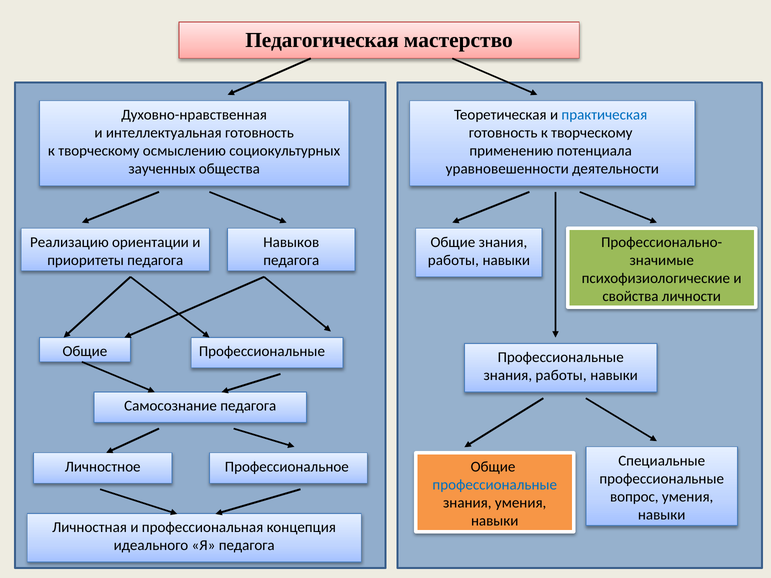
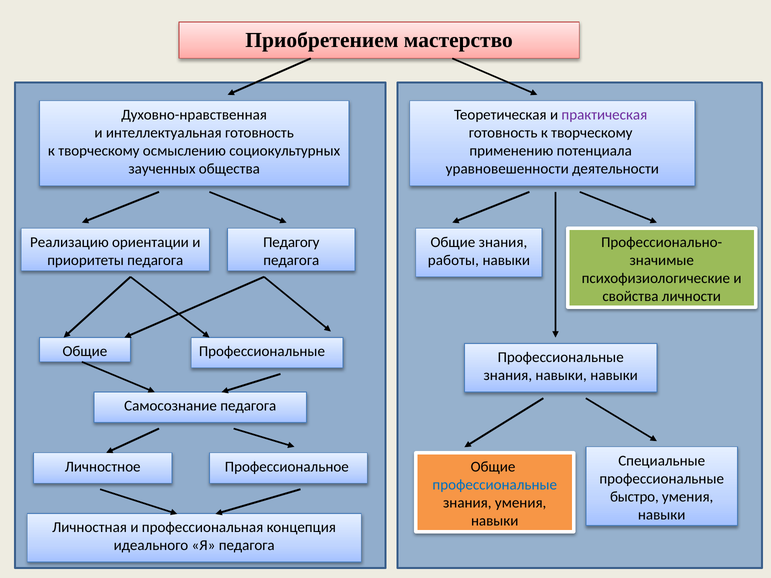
Педагогическая: Педагогическая -> Приобретением (322, 40)
практическая colour: blue -> purple (604, 115)
Навыков: Навыков -> Педагогу (291, 242)
работы: работы -> навыки (561, 376)
вопрос: вопрос -> быстро (634, 497)
